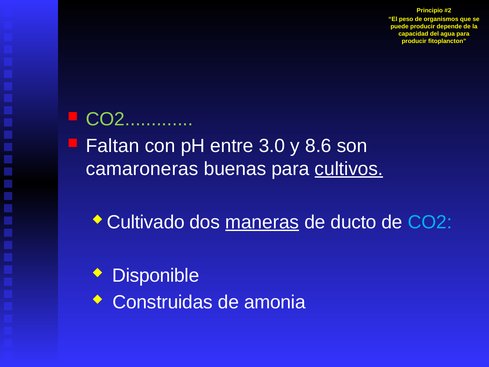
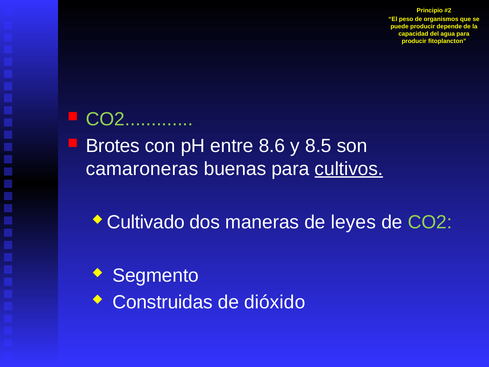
Faltan: Faltan -> Brotes (113, 146)
3.0: 3.0 -> 8.6 (272, 146)
8.6: 8.6 -> 8.5 (318, 146)
maneras underline: present -> none (262, 222)
ducto: ducto -> leyes (353, 222)
CO2 colour: light blue -> light green (430, 222)
Disponible: Disponible -> Segmento (156, 275)
amonia: amonia -> dióxido (275, 302)
